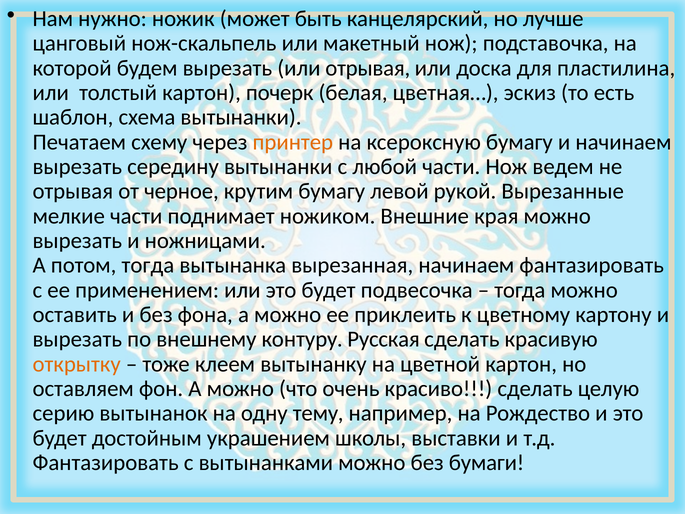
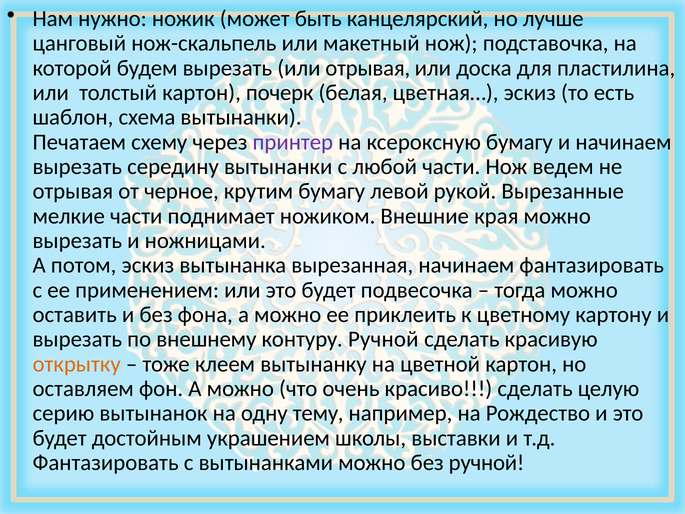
принтер colour: orange -> purple (293, 142)
потом тогда: тогда -> эскиз (148, 265)
контуру Русская: Русская -> Ручной (383, 339)
без бумаги: бумаги -> ручной (487, 462)
